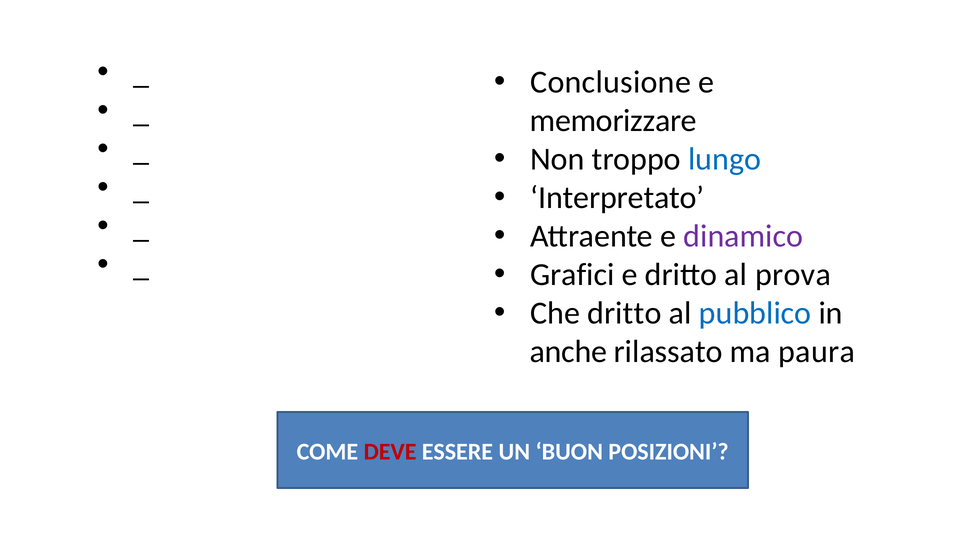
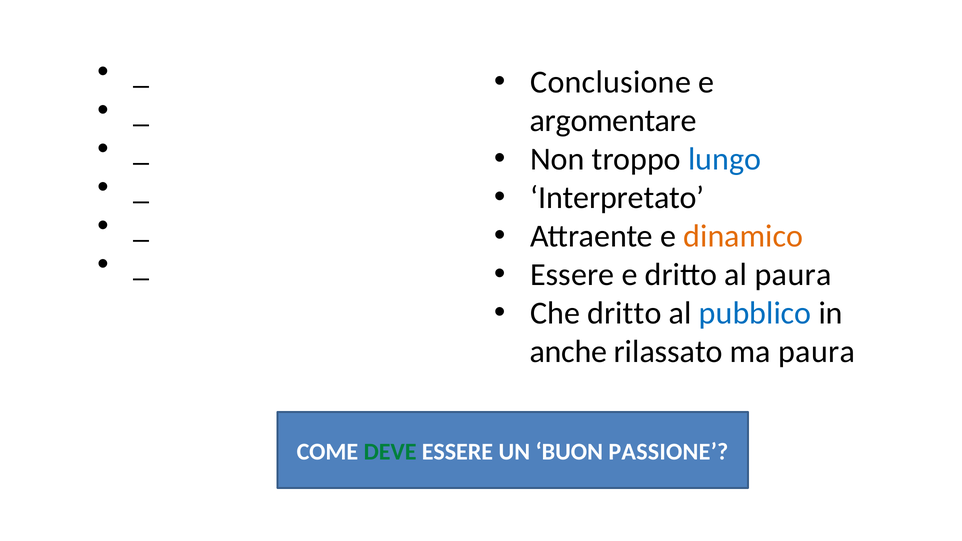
memorizzare: memorizzare -> argomentare (613, 121)
dinamico colour: purple -> orange (743, 236)
Grafici: Grafici -> Essere (572, 275)
al prova: prova -> paura (793, 275)
DEVE colour: red -> green (390, 452)
POSIZIONI: POSIZIONI -> PASSIONE (668, 452)
